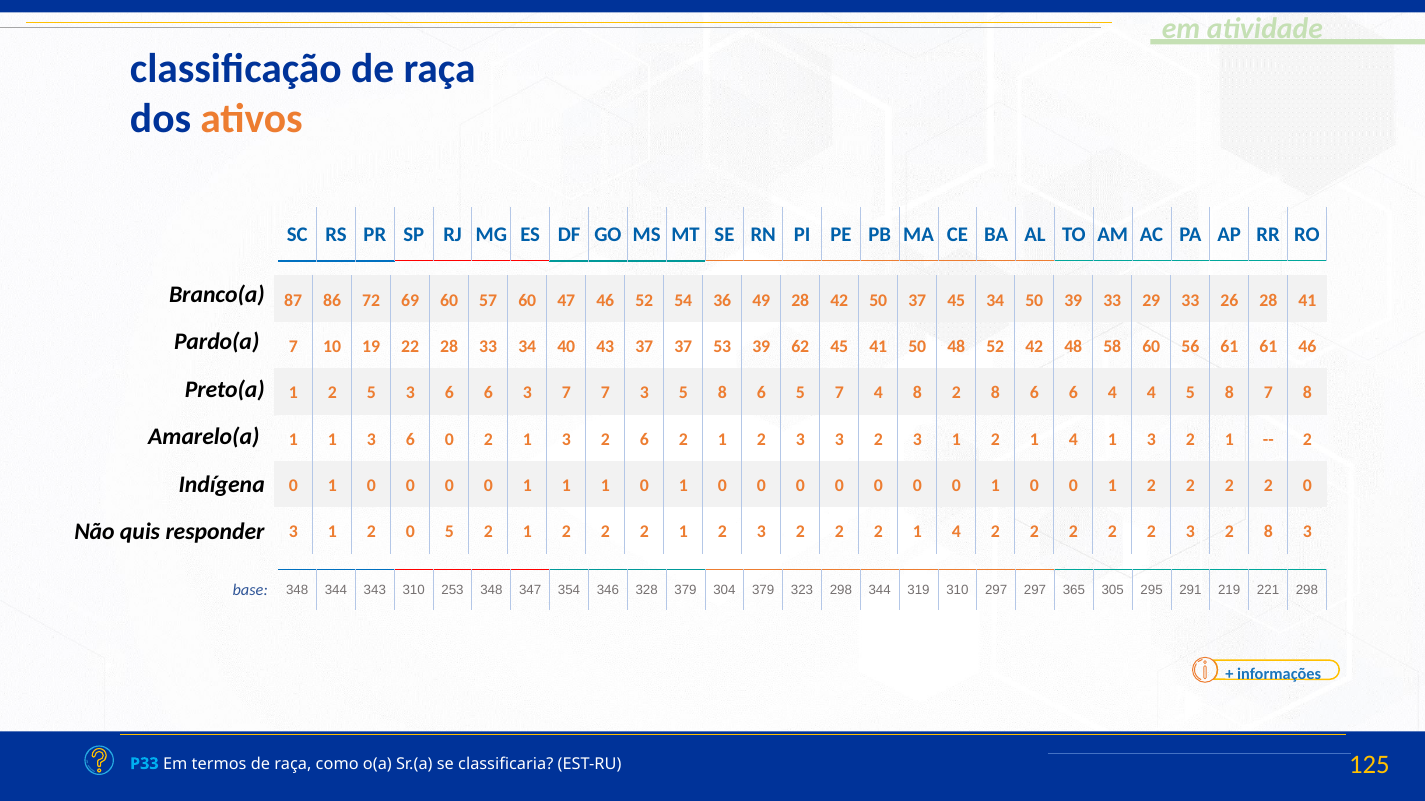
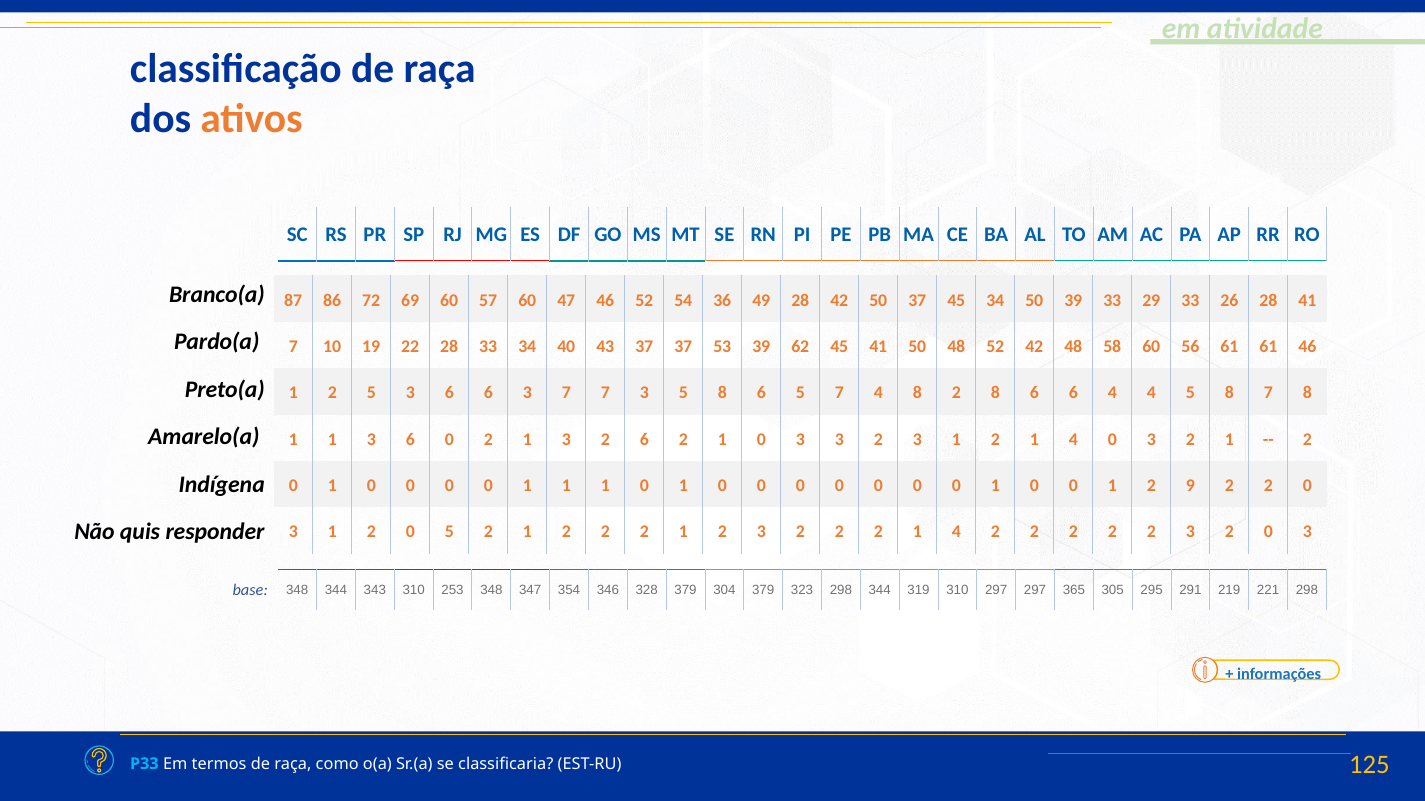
6 2 1 2: 2 -> 0 (761, 439)
4 1: 1 -> 0 (1112, 439)
0 1 2 2: 2 -> 9 (1190, 486)
3 2 8: 8 -> 0 (1268, 532)
